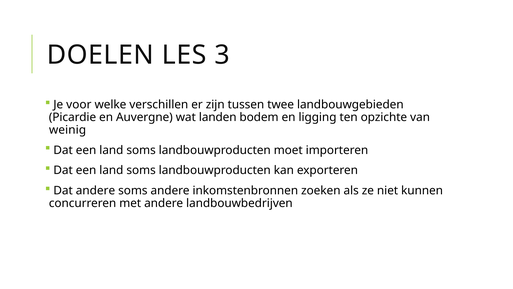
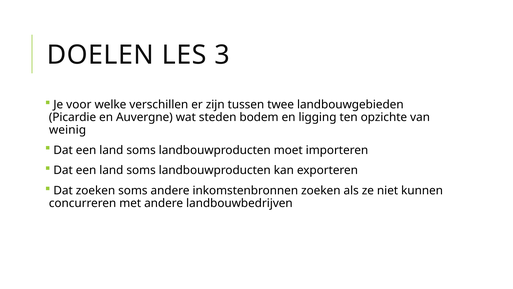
landen: landen -> steden (218, 117)
Dat andere: andere -> zoeken (95, 190)
